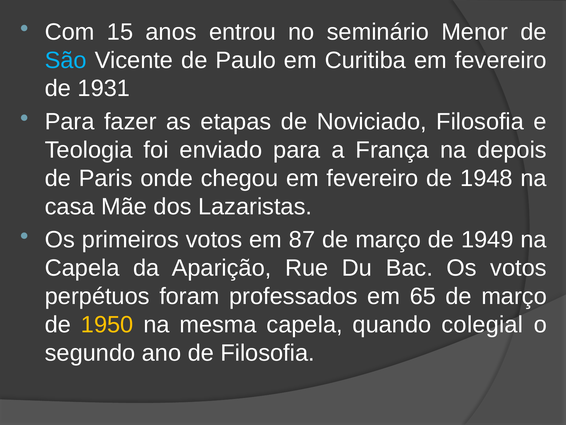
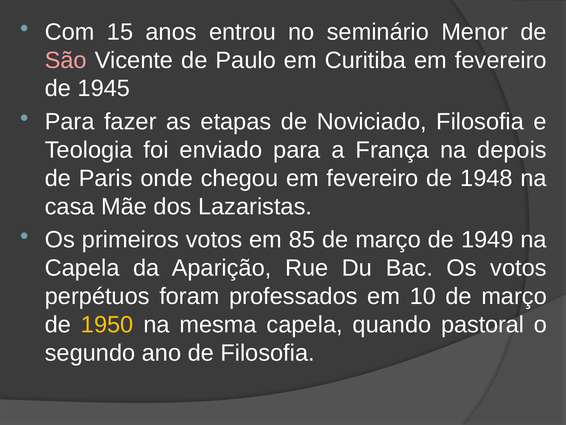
São colour: light blue -> pink (66, 60)
1931: 1931 -> 1945 (104, 88)
87: 87 -> 85 (302, 239)
65: 65 -> 10 (423, 296)
colegial: colegial -> pastoral (483, 324)
